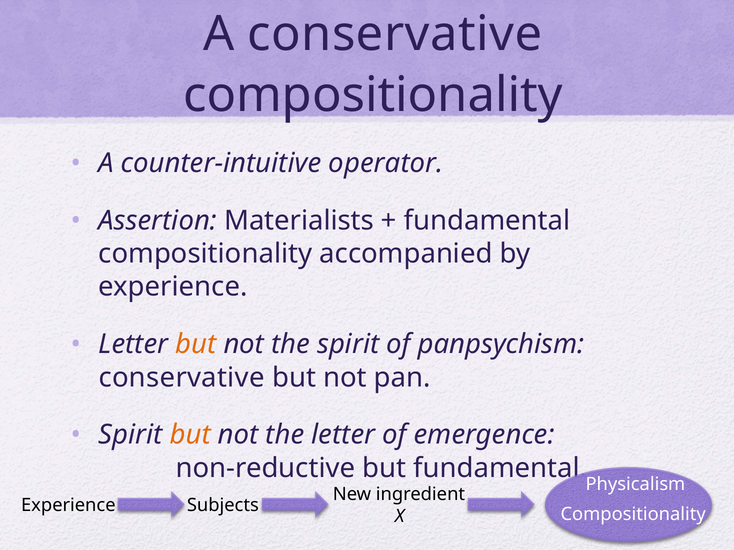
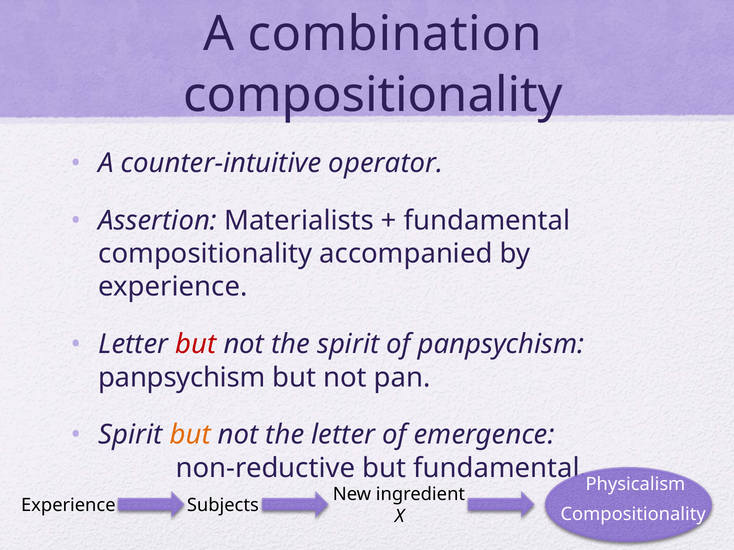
A conservative: conservative -> combination (395, 34)
but colour: orange -> red (196, 345)
conservative: conservative -> panpsychism (182, 378)
